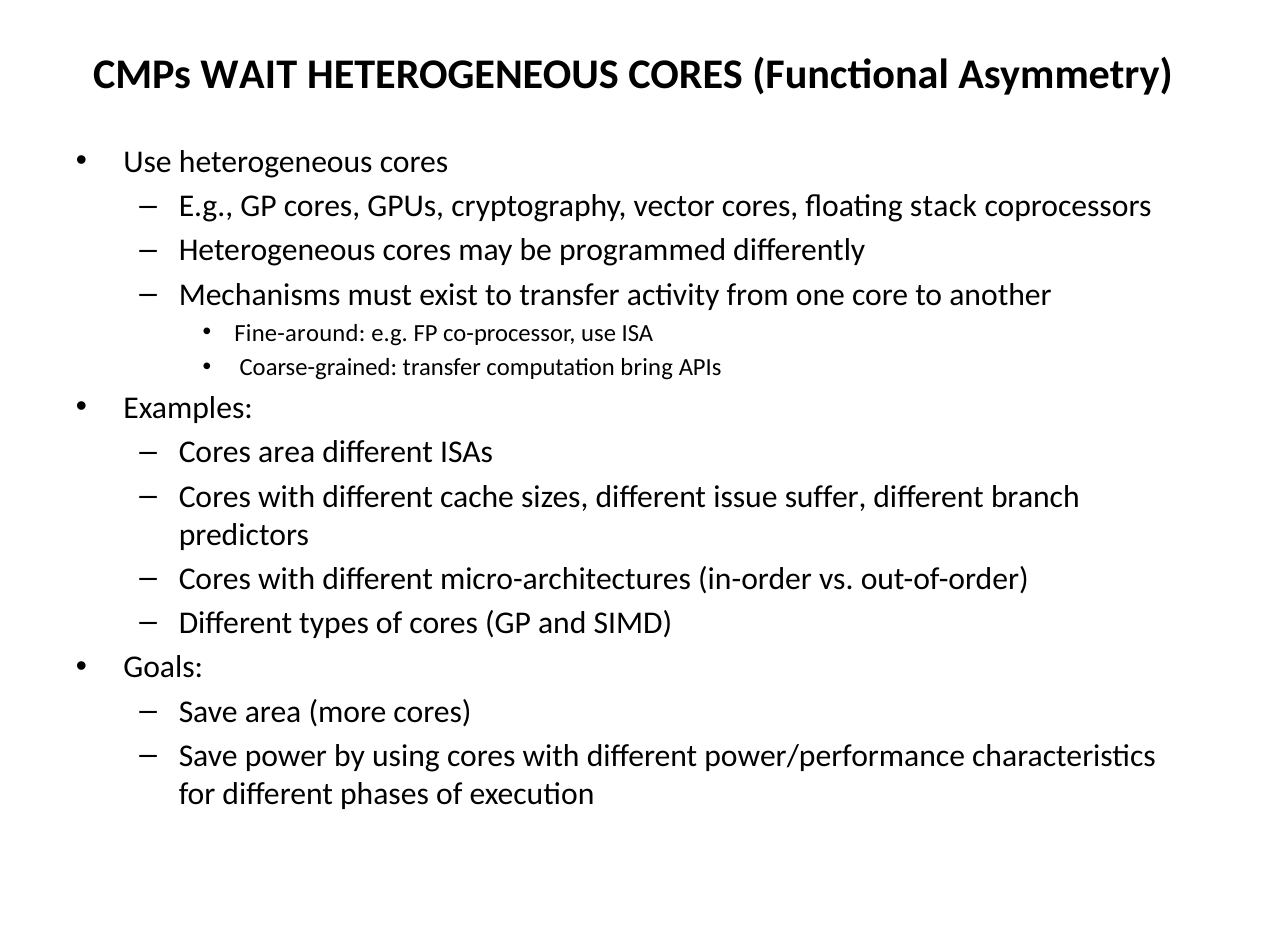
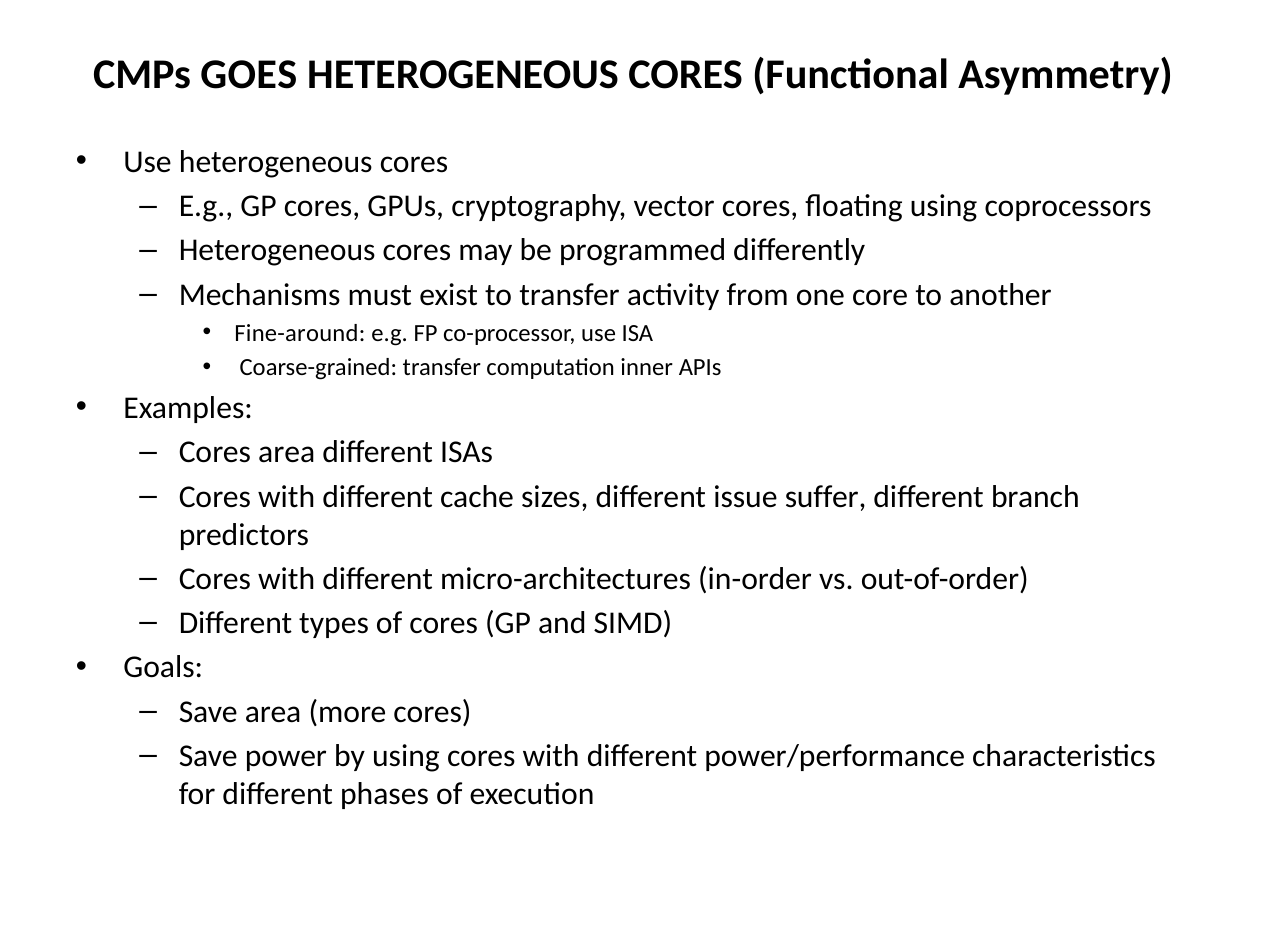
WAIT: WAIT -> GOES (249, 74)
floating stack: stack -> using (944, 206)
bring: bring -> inner (647, 368)
